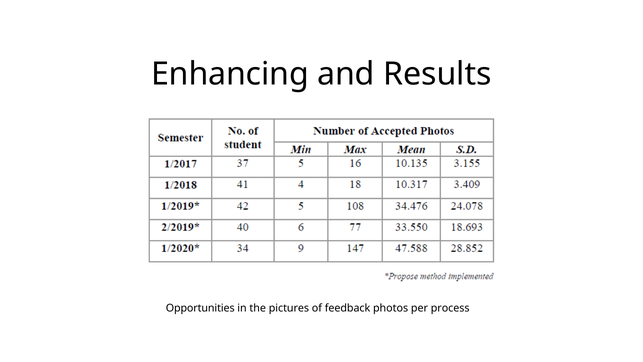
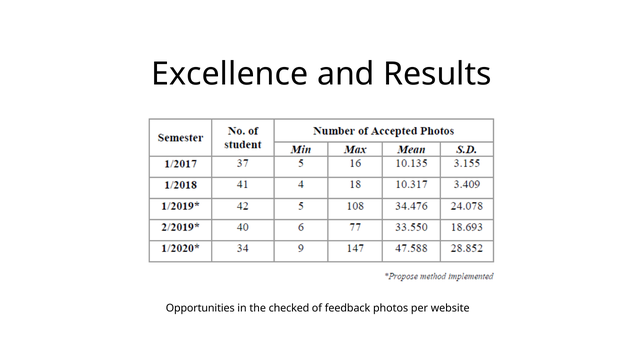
Enhancing: Enhancing -> Excellence (230, 74)
pictures: pictures -> checked (289, 308)
process: process -> website (450, 308)
